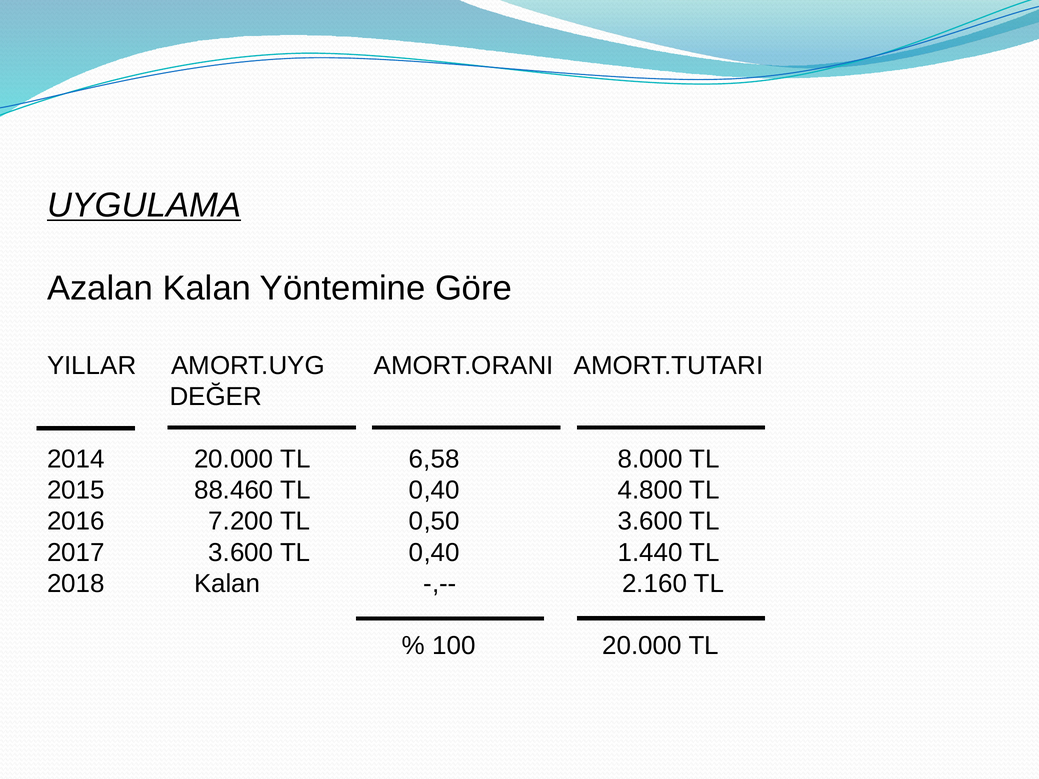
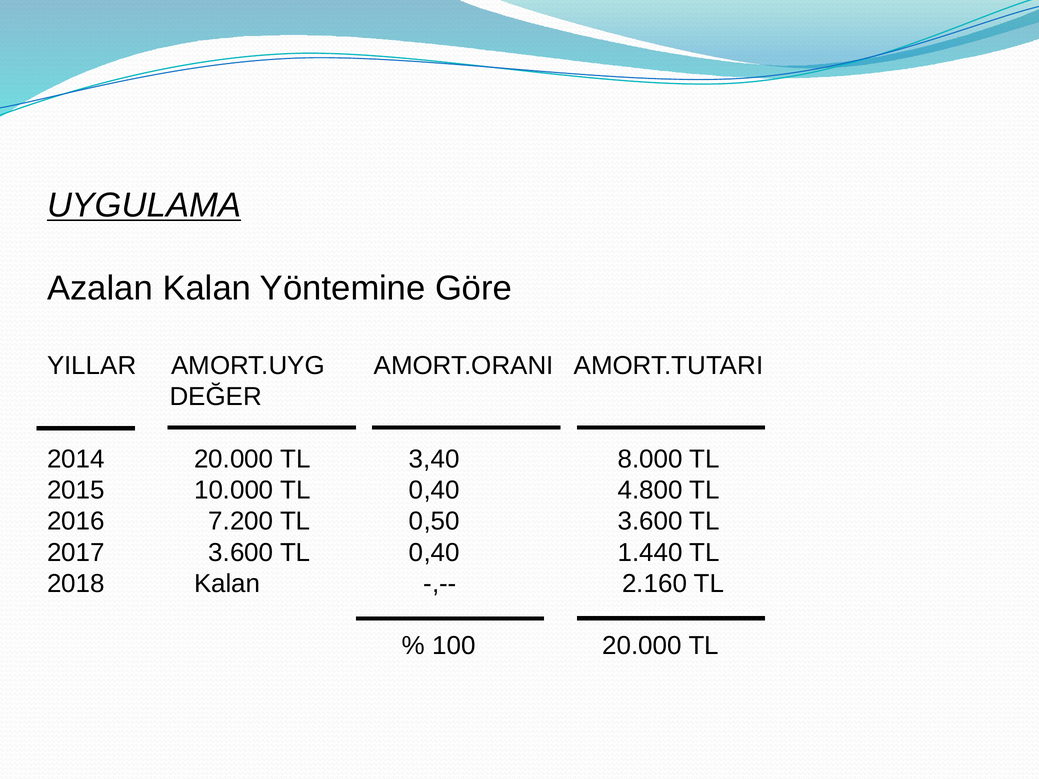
6,58: 6,58 -> 3,40 (434, 459)
88.460: 88.460 -> 10.000 (234, 490)
